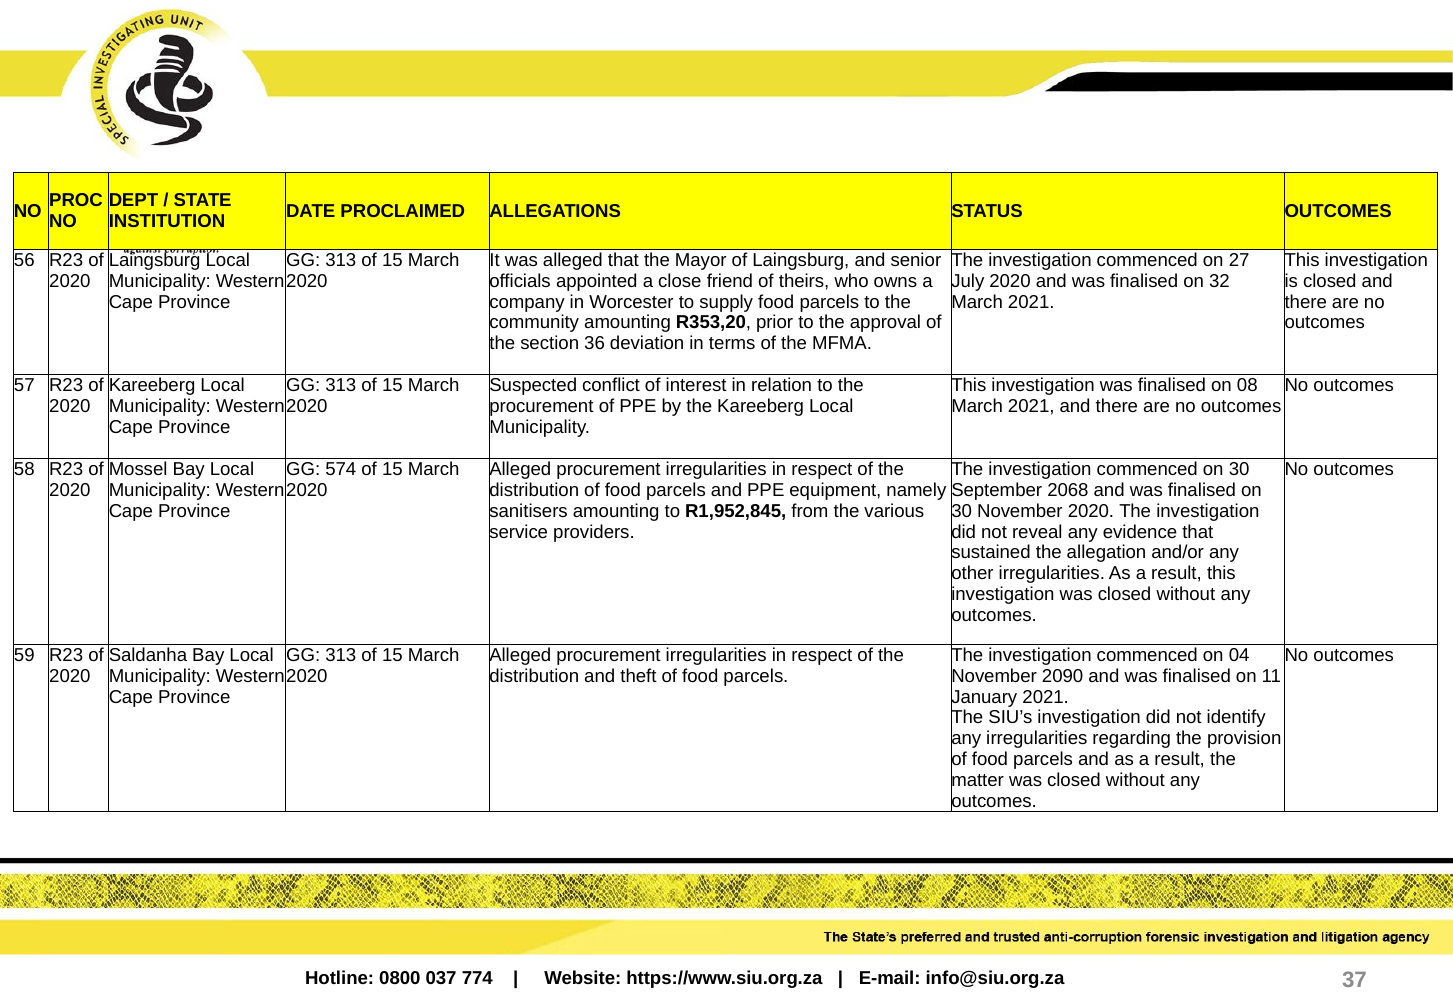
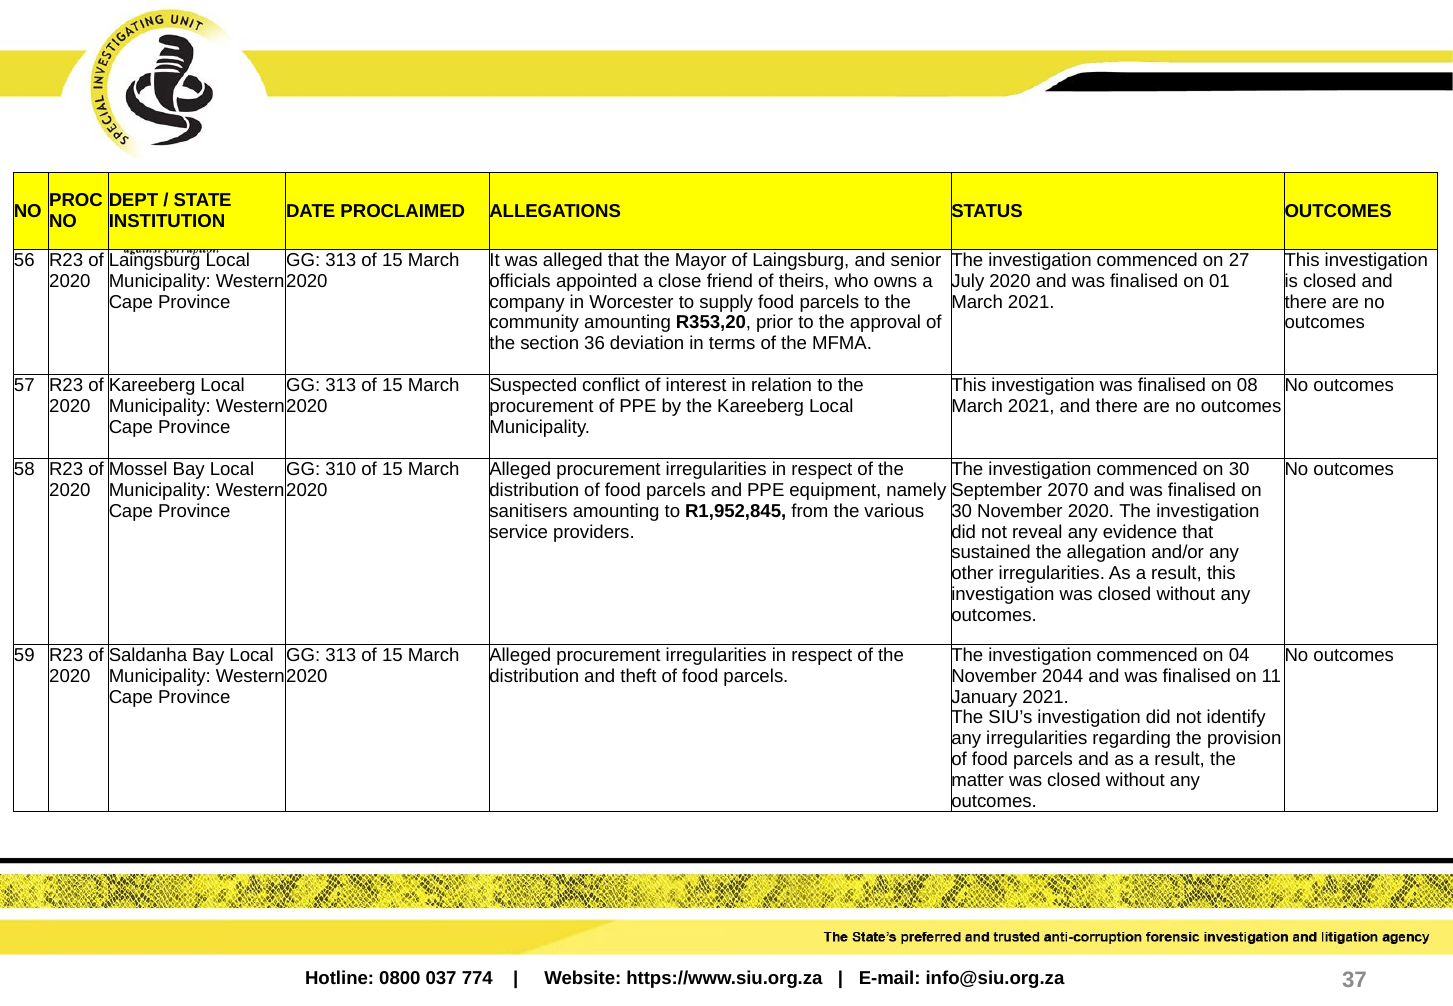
32: 32 -> 01 (1219, 281)
574: 574 -> 310 (341, 469)
2068: 2068 -> 2070 (1068, 490)
2090: 2090 -> 2044 (1063, 676)
